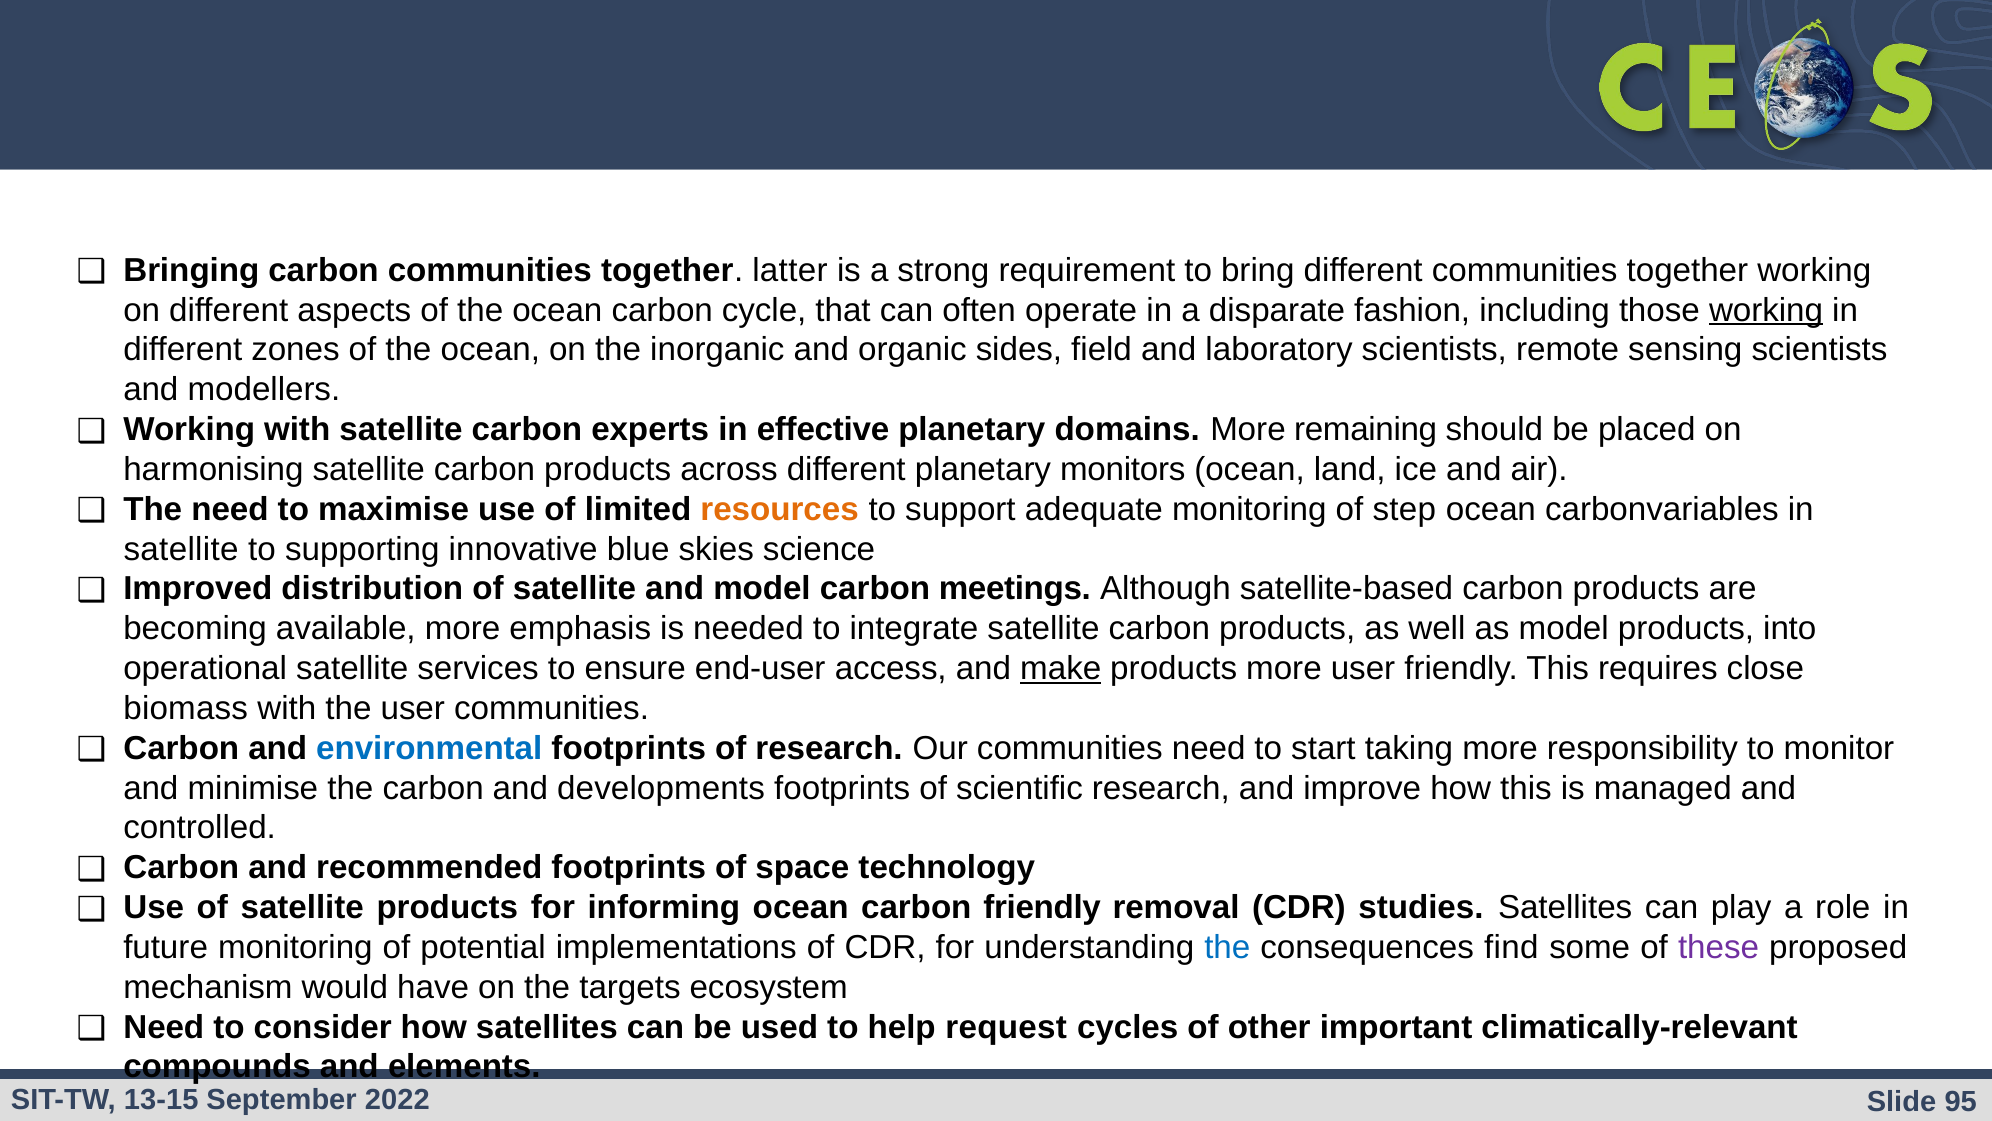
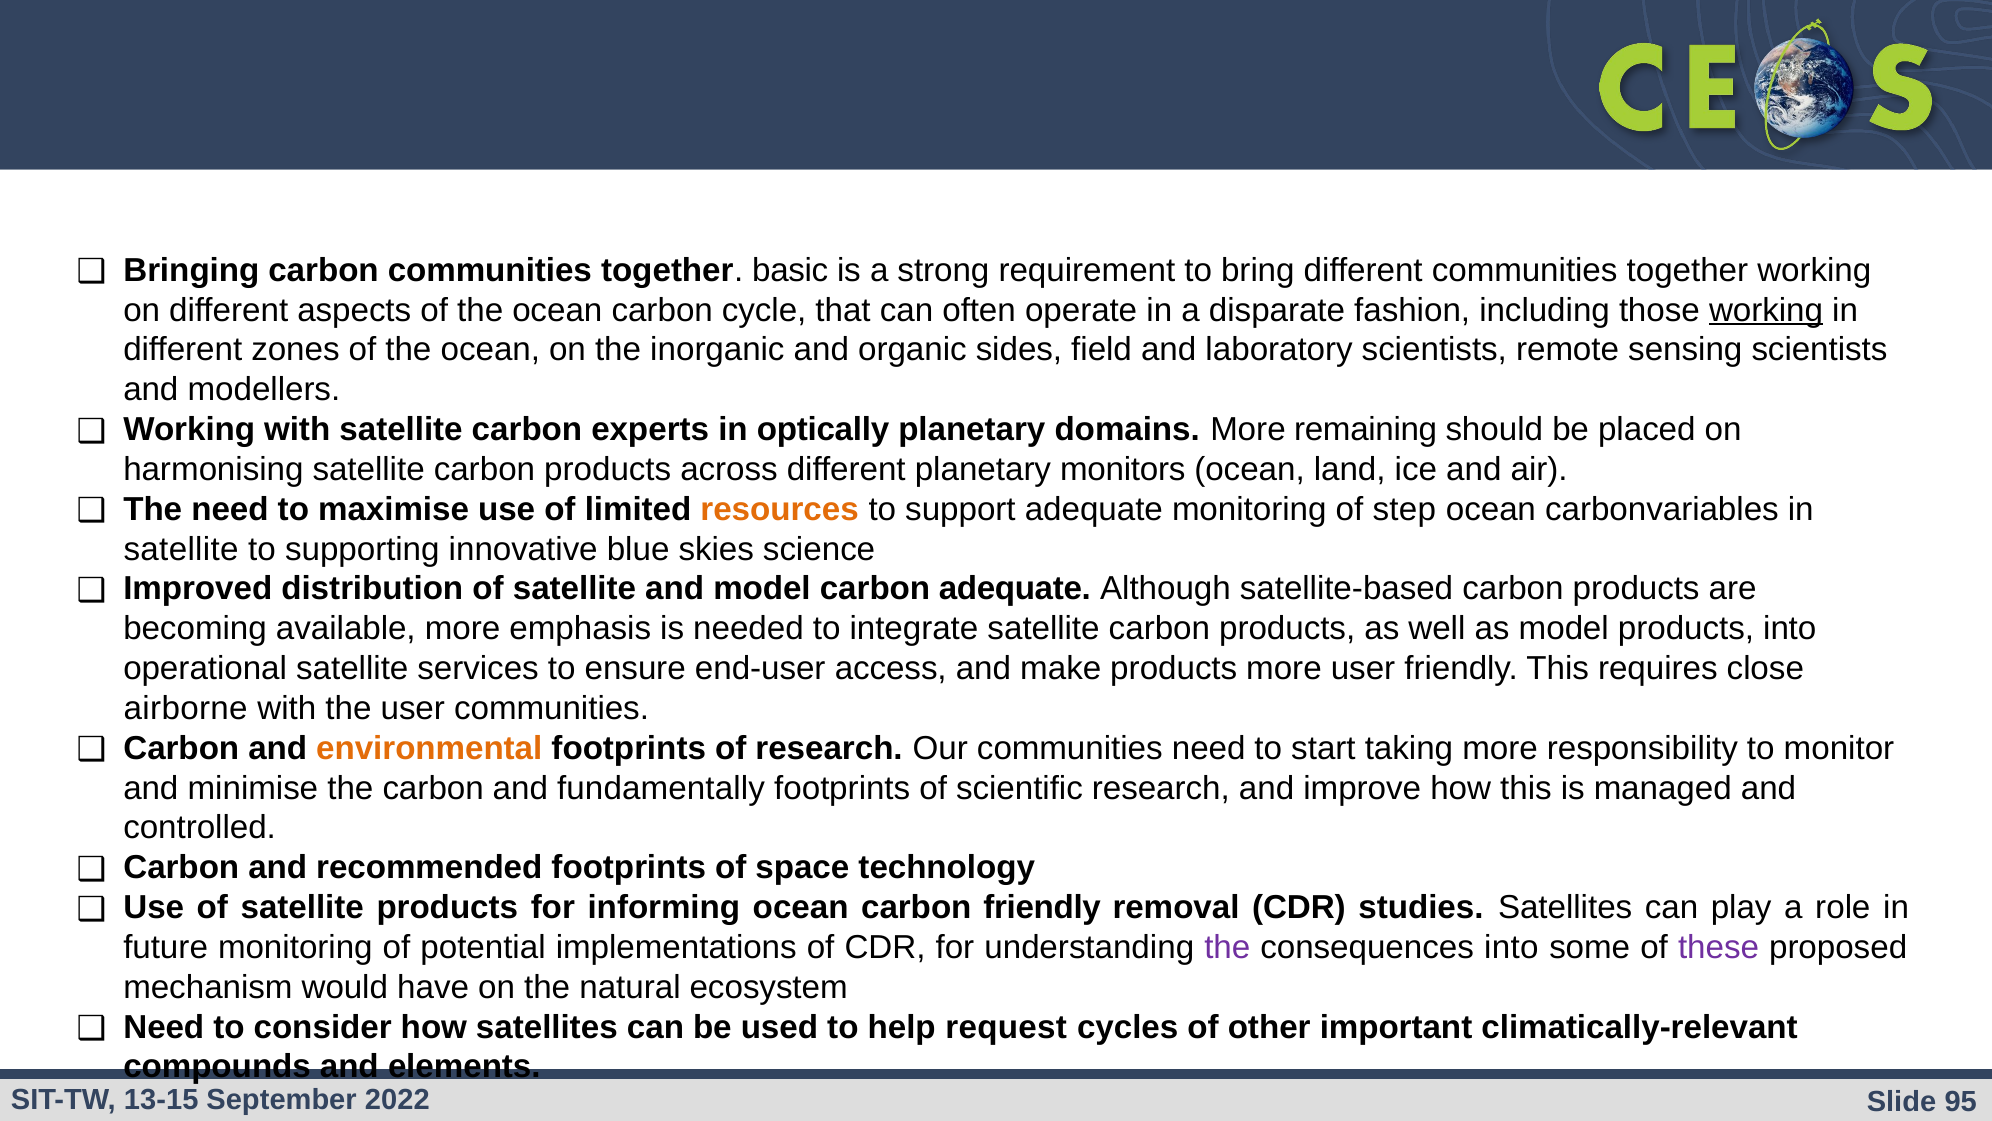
latter: latter -> basic (790, 270)
effective: effective -> optically (823, 429)
carbon meetings: meetings -> adequate (1015, 589)
make underline: present -> none (1061, 668)
biomass: biomass -> airborne (186, 708)
environmental colour: blue -> orange (429, 748)
developments: developments -> fundamentally (661, 788)
the colour: blue -> purple (1227, 947)
consequences find: find -> into (1511, 947)
targets: targets -> natural (630, 987)
